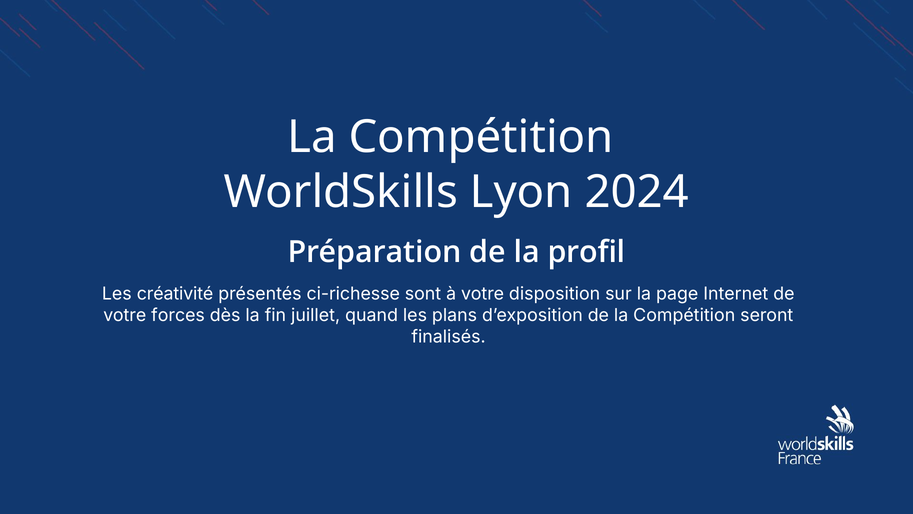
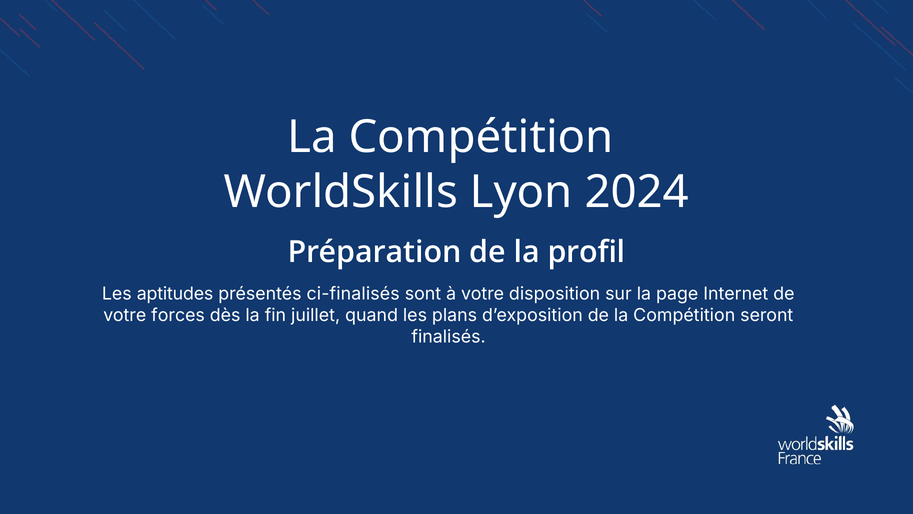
créativité: créativité -> aptitudes (175, 294)
ci-richesse: ci-richesse -> ci-finalisés (353, 294)
